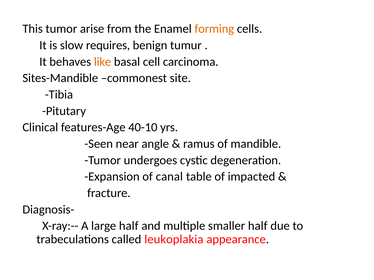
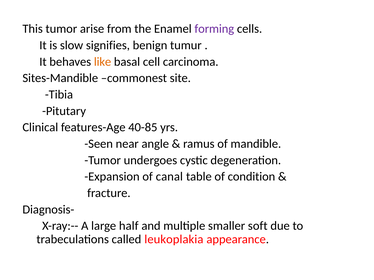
forming colour: orange -> purple (214, 29)
requires: requires -> signifies (108, 45)
40-10: 40-10 -> 40-85 (143, 128)
impacted: impacted -> condition (251, 177)
smaller half: half -> soft (258, 226)
